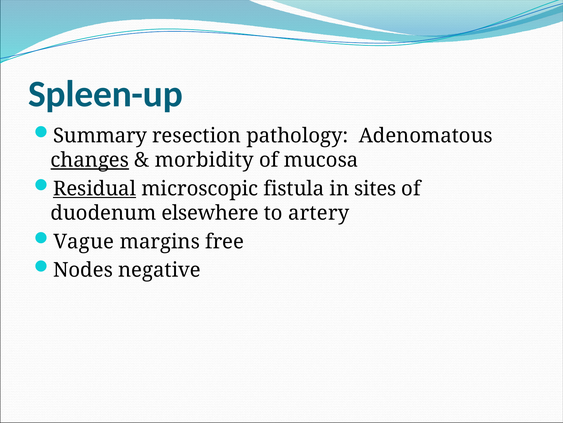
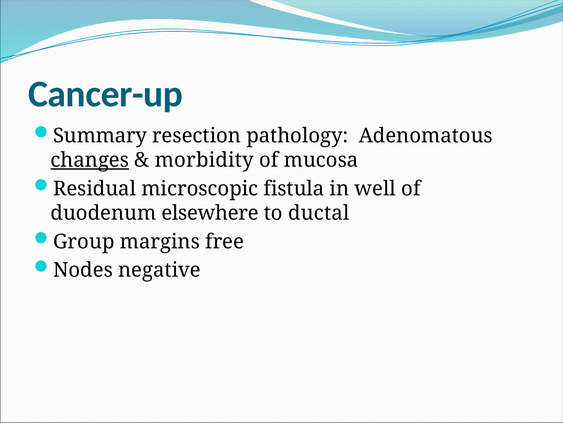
Spleen-up: Spleen-up -> Cancer-up (106, 94)
Residual underline: present -> none (95, 188)
sites: sites -> well (375, 188)
artery: artery -> ductal (319, 213)
Vague: Vague -> Group (84, 241)
